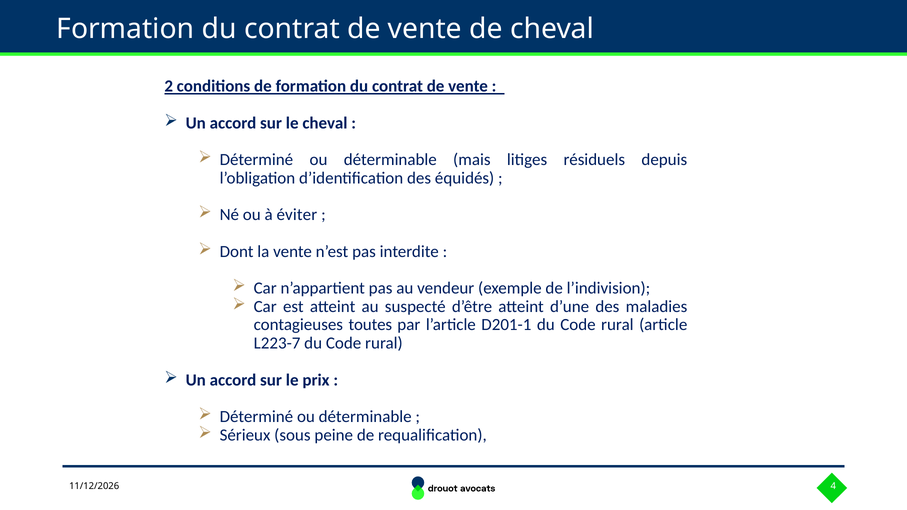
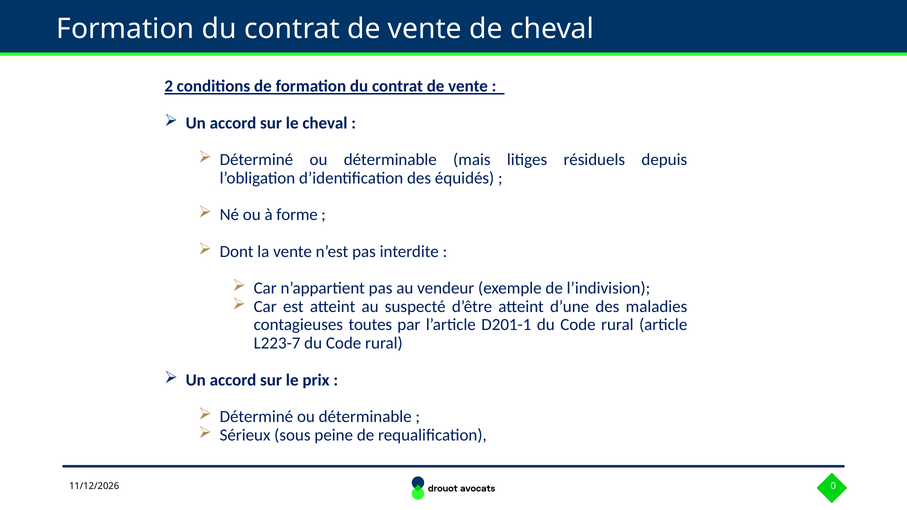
éviter: éviter -> forme (297, 215)
4: 4 -> 0 (833, 486)
